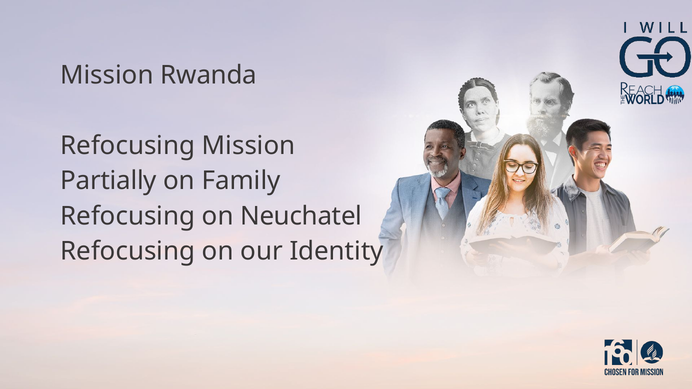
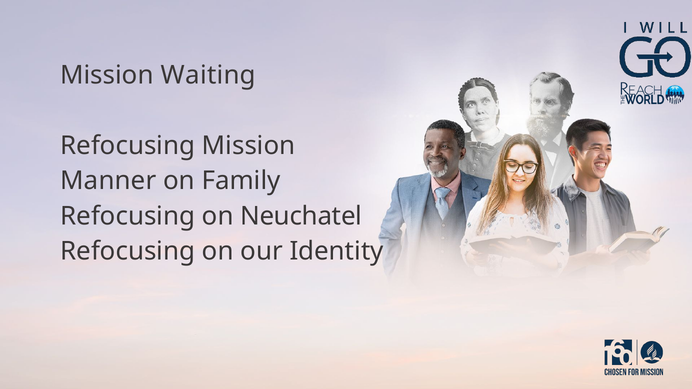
Rwanda: Rwanda -> Waiting (208, 75)
Partially: Partially -> Manner (108, 181)
